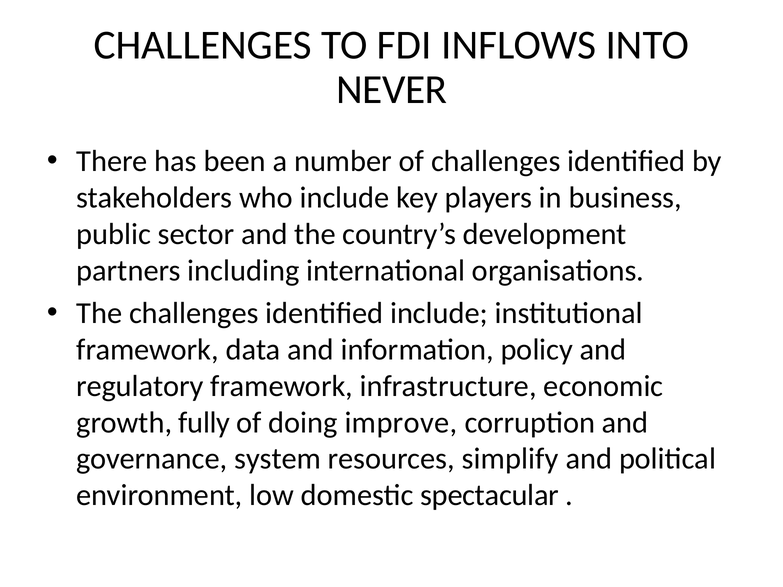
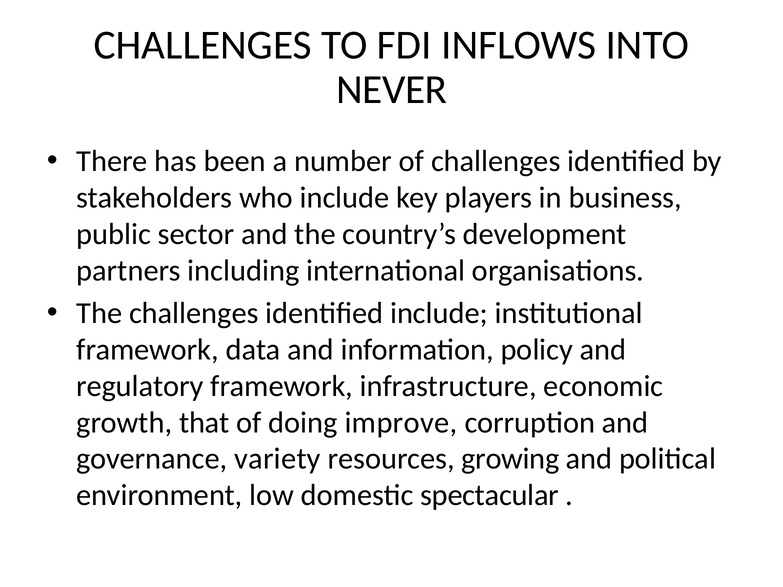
fully: fully -> that (204, 423)
system: system -> variety (278, 459)
simplify: simplify -> growing (510, 459)
